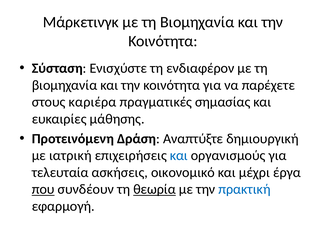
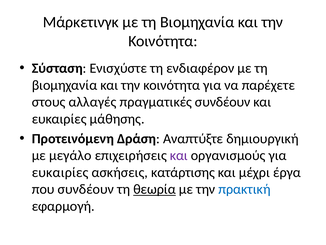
καριέρα: καριέρα -> αλλαγές (92, 102)
πραγματικές σημασίας: σημασίας -> συνδέουν (223, 102)
ιατρική: ιατρική -> μεγάλο (70, 155)
και colour: blue -> purple (179, 155)
τελευταία: τελευταία -> ευκαιρίες (60, 172)
οικονομικό: οικονομικό -> κατάρτισης (183, 172)
που underline: present -> none (43, 189)
